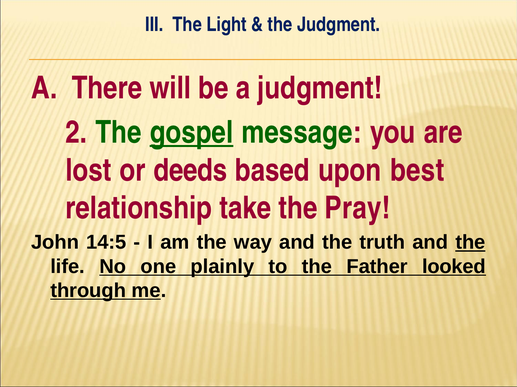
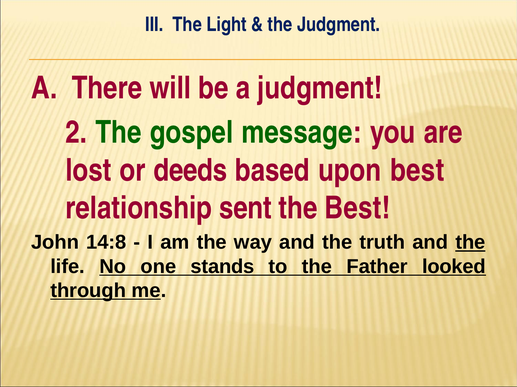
gospel underline: present -> none (191, 133)
take: take -> sent (245, 209)
the Pray: Pray -> Best (358, 209)
14:5: 14:5 -> 14:8 (106, 243)
plainly: plainly -> stands (223, 267)
